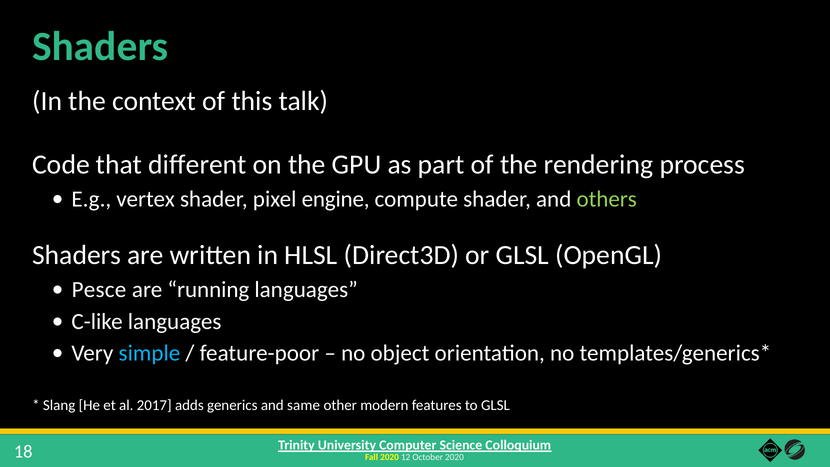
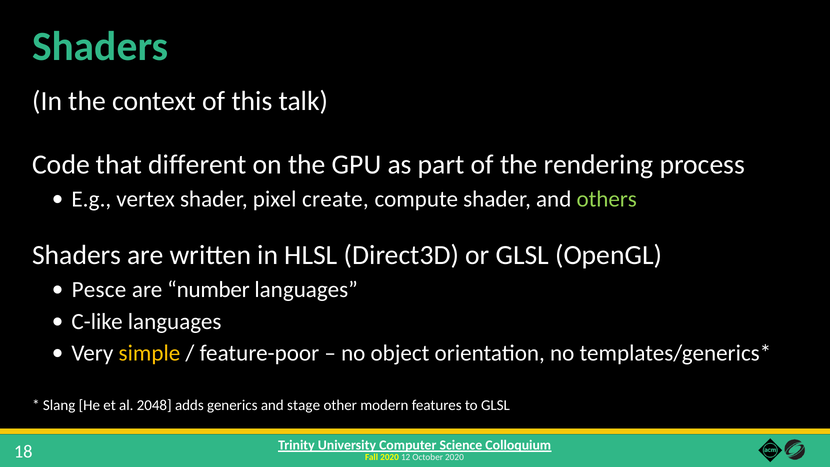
engine: engine -> create (335, 199)
running: running -> number (208, 290)
simple colour: light blue -> yellow (149, 353)
2017: 2017 -> 2048 (154, 405)
same: same -> stage (304, 405)
